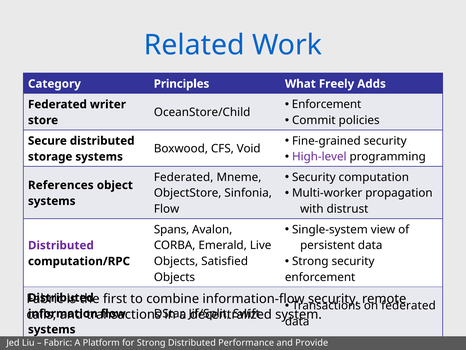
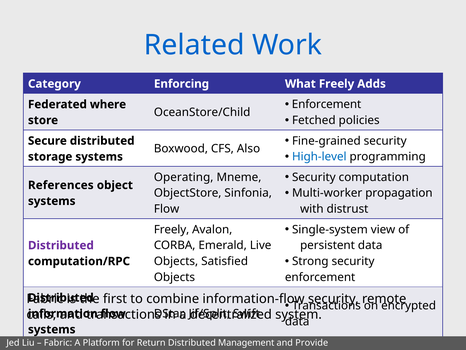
Principles: Principles -> Enforcing (181, 84)
writer: writer -> where (108, 104)
Commit: Commit -> Fetched (314, 120)
Void: Void -> Also (249, 149)
High-level colour: purple -> blue (319, 156)
Federated: Federated -> Operating (184, 177)
Spans: Spans -> Freely (172, 229)
federated: federated -> encrypted (409, 305)
for Strong: Strong -> Return (151, 342)
Performance: Performance -> Management (246, 342)
